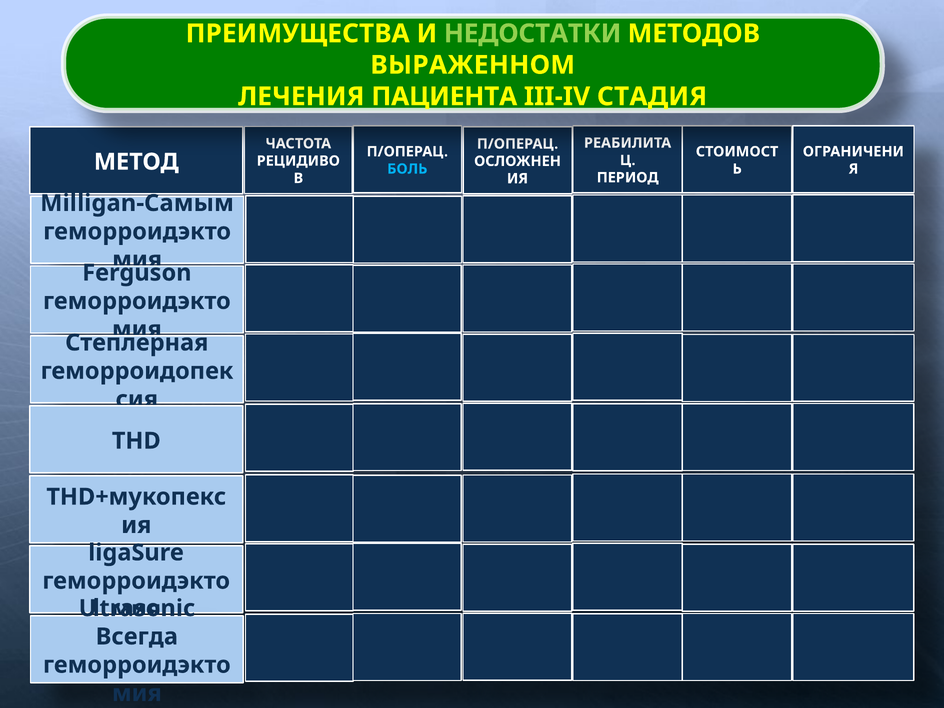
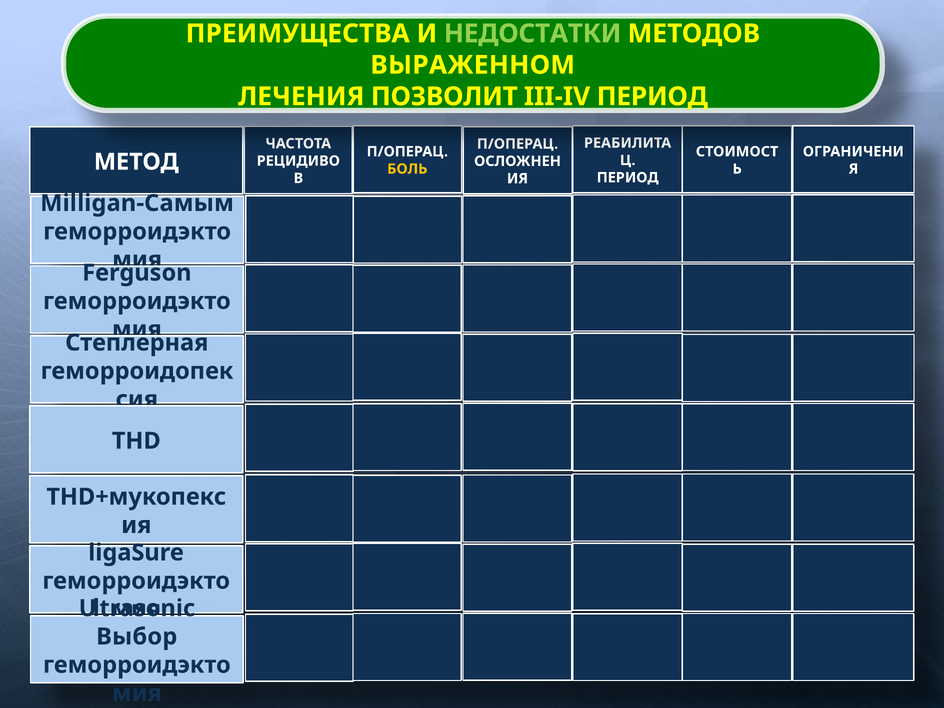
ПАЦИЕНТА: ПАЦИЕНТА -> ПОЗВОЛИТ (444, 97)
III-IV СТАДИЯ: СТАДИЯ -> ПЕРИОД (652, 97)
БОЛЬ colour: light blue -> yellow (407, 169)
Всегда: Всегда -> Выбор (137, 637)
